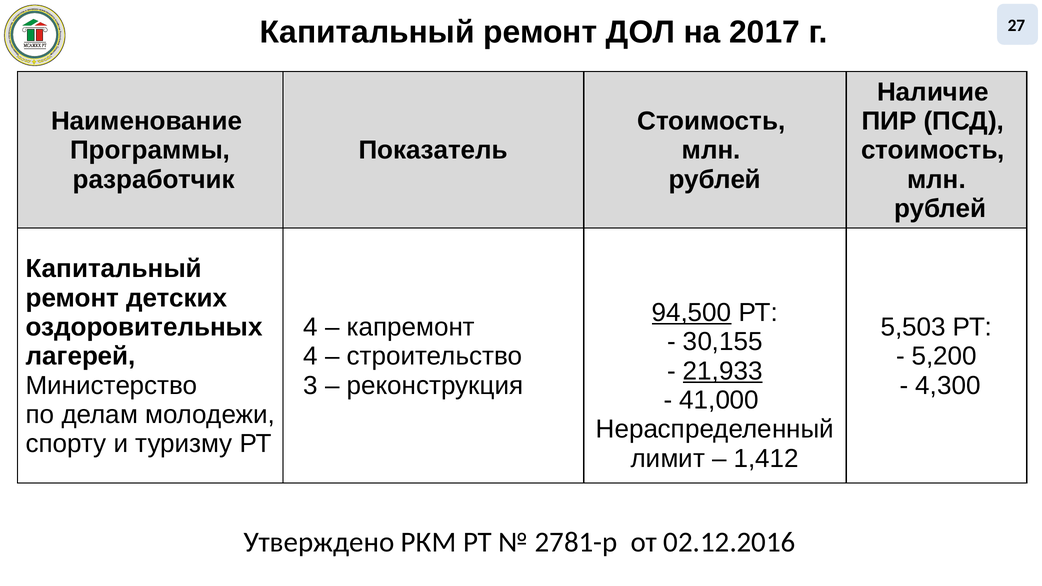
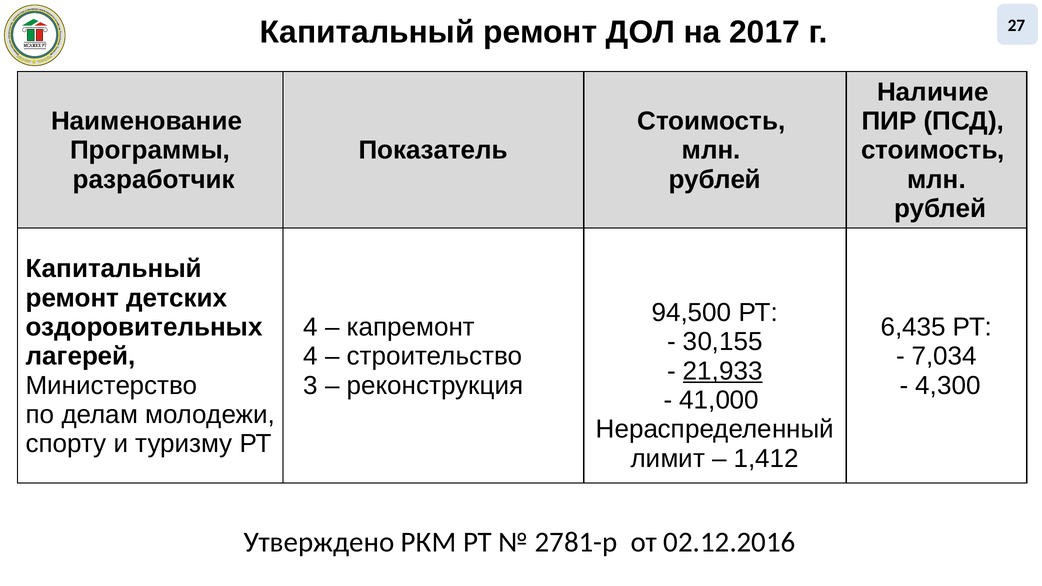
94,500 underline: present -> none (692, 313)
5,503: 5,503 -> 6,435 (913, 327)
5,200: 5,200 -> 7,034 (944, 356)
